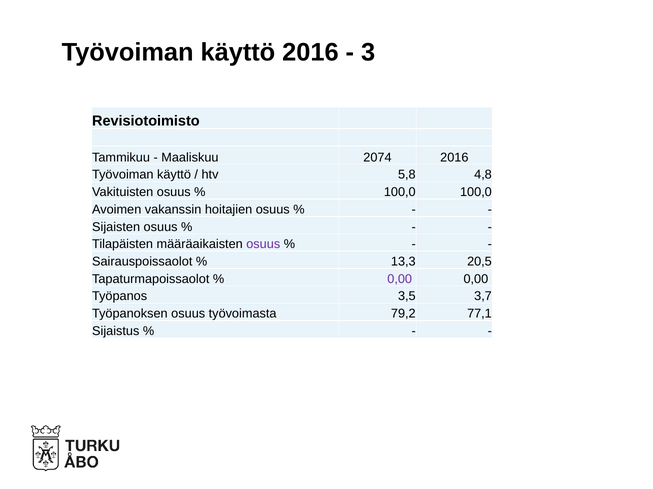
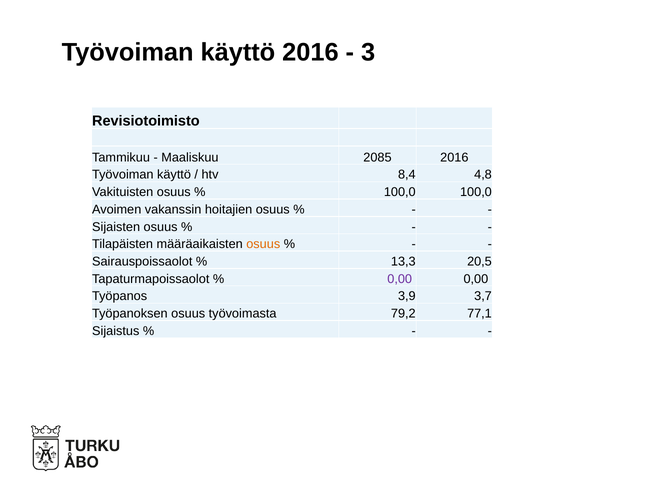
2074: 2074 -> 2085 (377, 158)
5,8: 5,8 -> 8,4 (407, 175)
osuus colour: purple -> orange (263, 245)
3,5: 3,5 -> 3,9 (407, 297)
